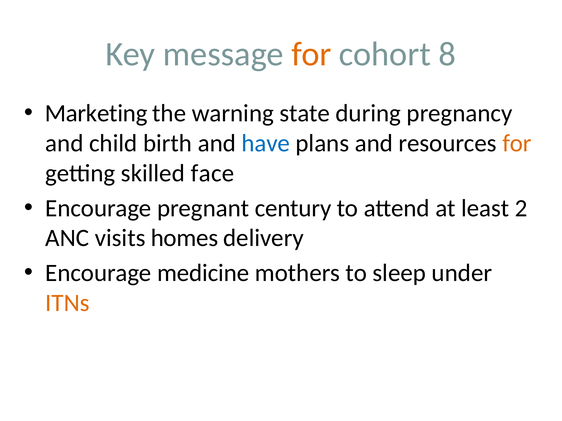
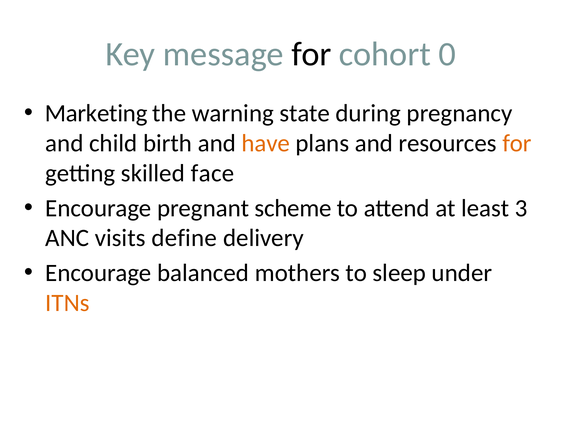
for colour: orange -> black (311, 54)
8: 8 -> 0 (447, 54)
have colour: blue -> orange (266, 143)
century: century -> scheme (293, 208)
2: 2 -> 3 (521, 208)
homes: homes -> define (184, 238)
medicine: medicine -> balanced (203, 273)
